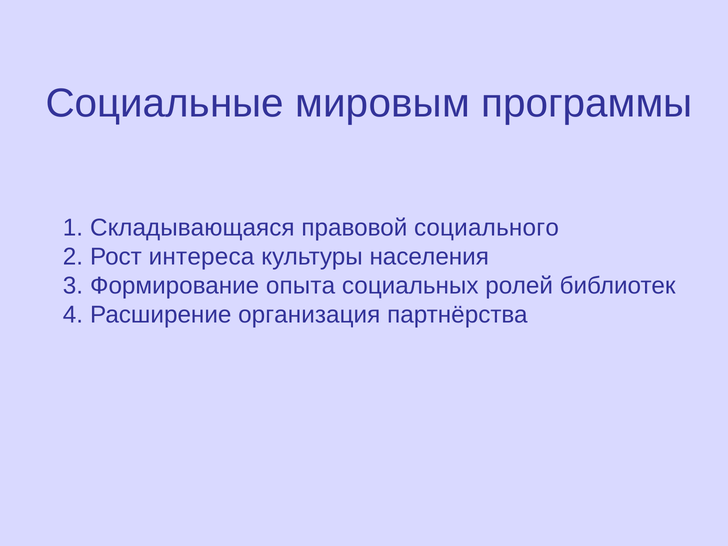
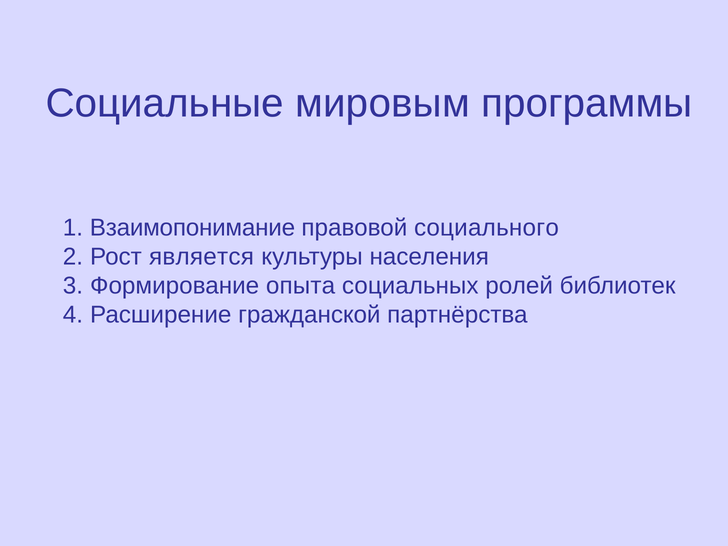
Складывающаяся: Складывающаяся -> Взаимопонимание (192, 228)
интереса: интереса -> является (202, 257)
организация: организация -> гражданской (309, 315)
